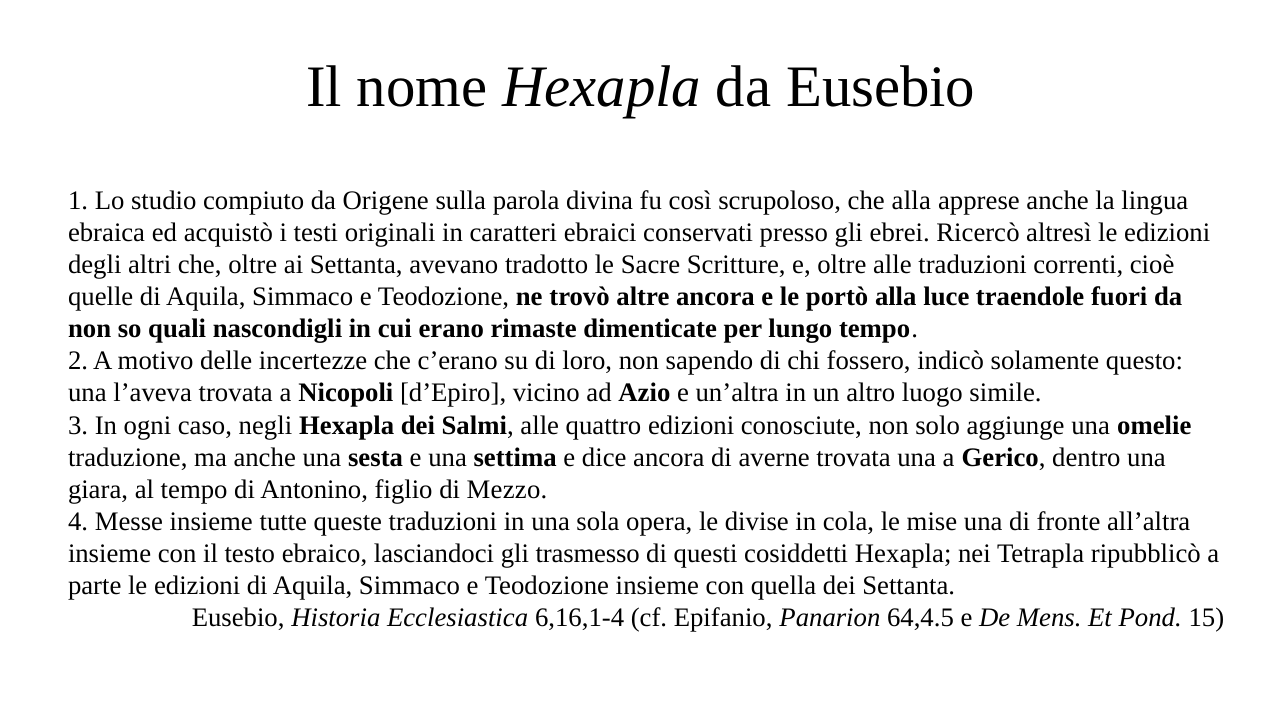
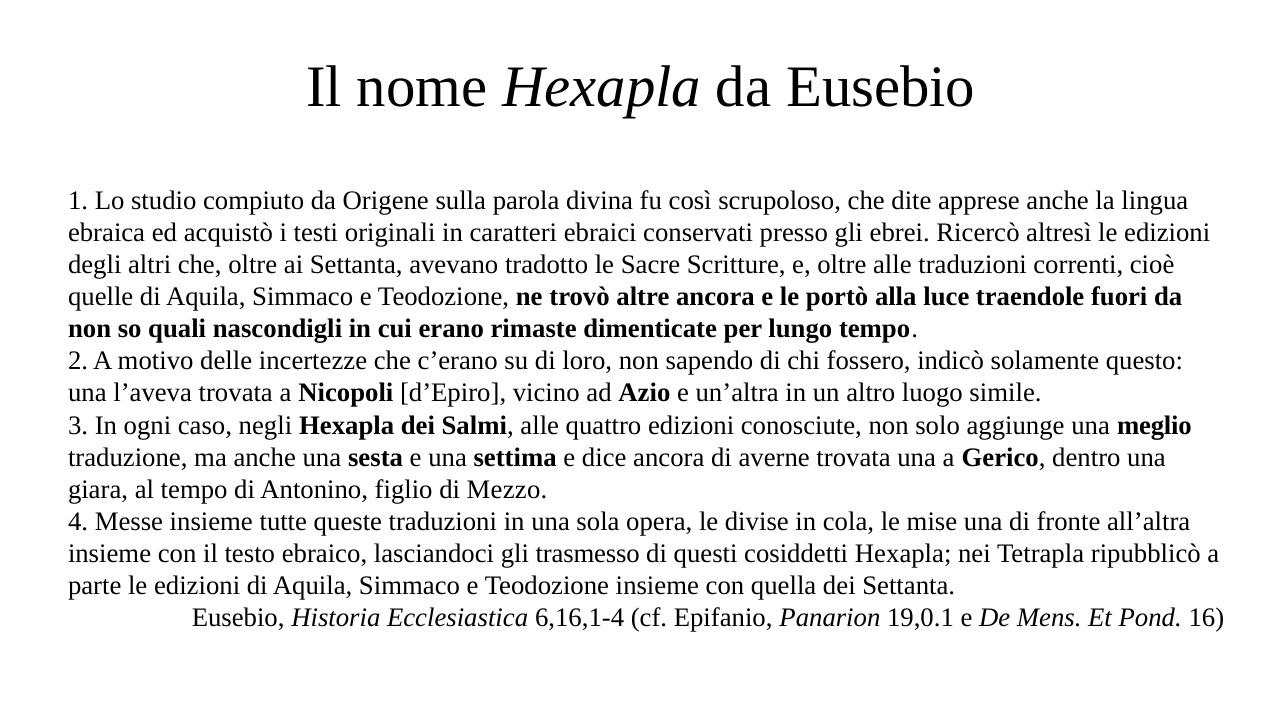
che alla: alla -> dite (911, 201)
omelie: omelie -> meglio (1154, 425)
64,4.5: 64,4.5 -> 19,0.1 (920, 618)
15: 15 -> 16 (1206, 618)
